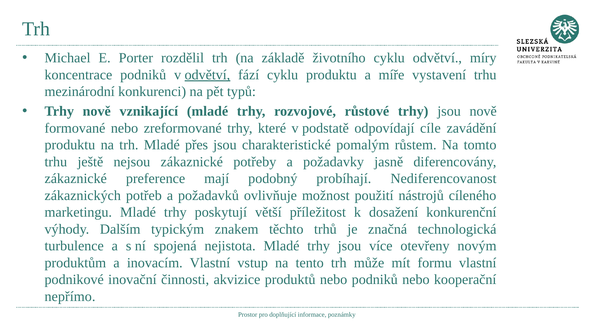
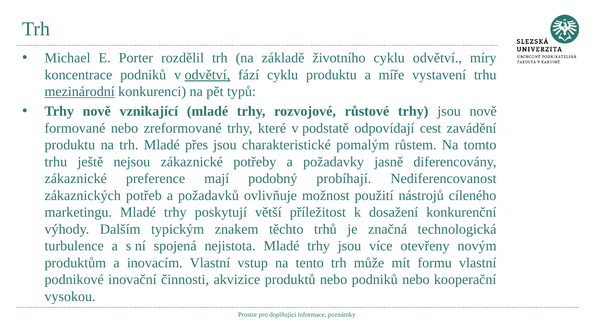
mezinárodní underline: none -> present (80, 92)
cíle: cíle -> cest (431, 128)
nepřímo: nepřímo -> vysokou (70, 297)
